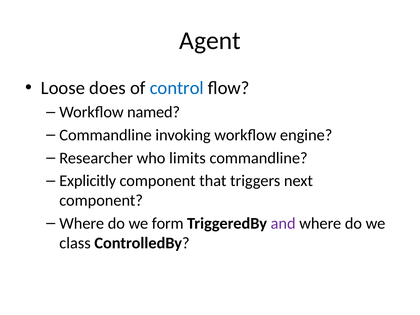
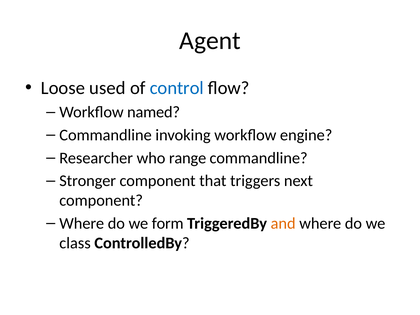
does: does -> used (108, 88)
limits: limits -> range (188, 158)
Explicitly: Explicitly -> Stronger (88, 181)
and colour: purple -> orange (283, 223)
